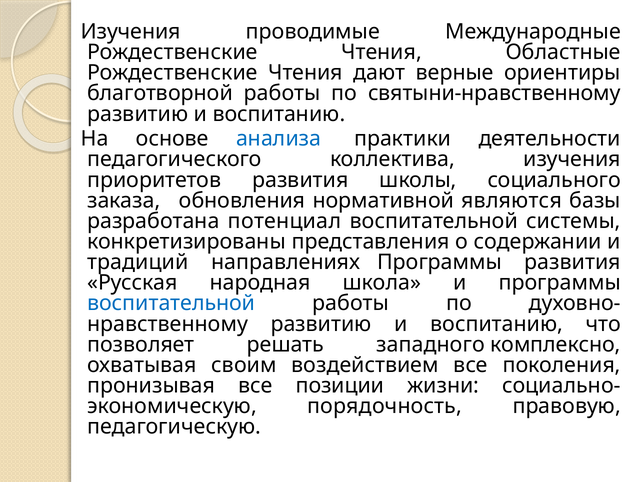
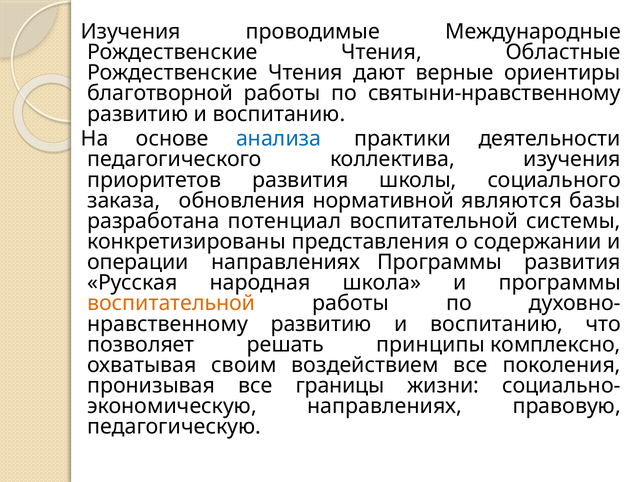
традиций: традиций -> операции (138, 262)
воспитательной colour: blue -> orange (171, 303)
западного: западного -> принципы (431, 344)
позиции: позиции -> границы (340, 385)
порядочность: порядочность -> направлениях (385, 406)
